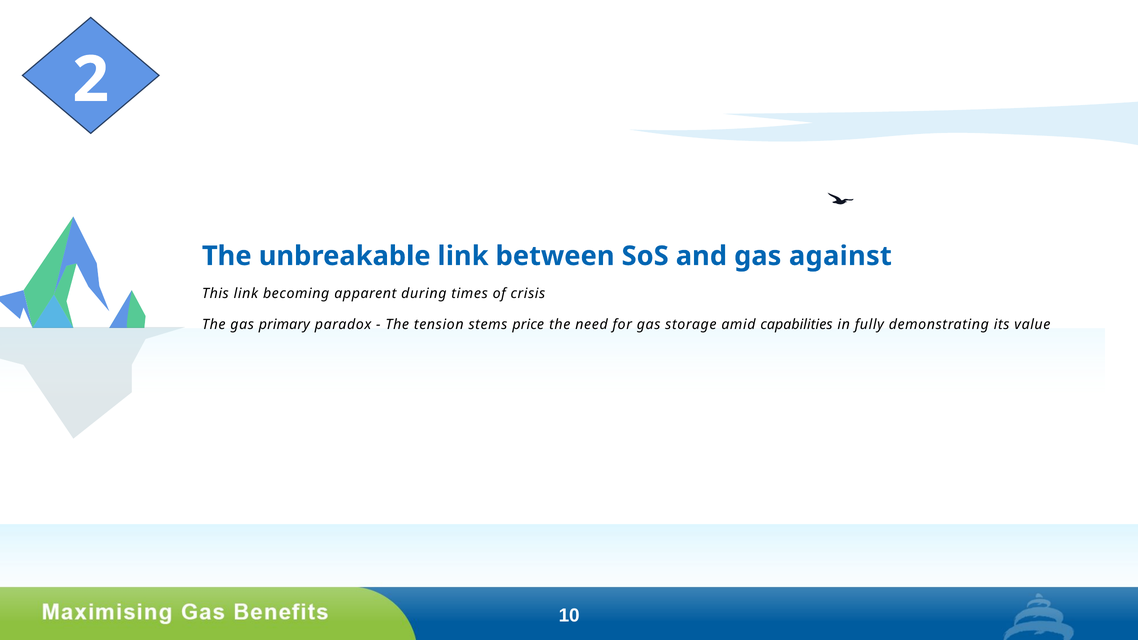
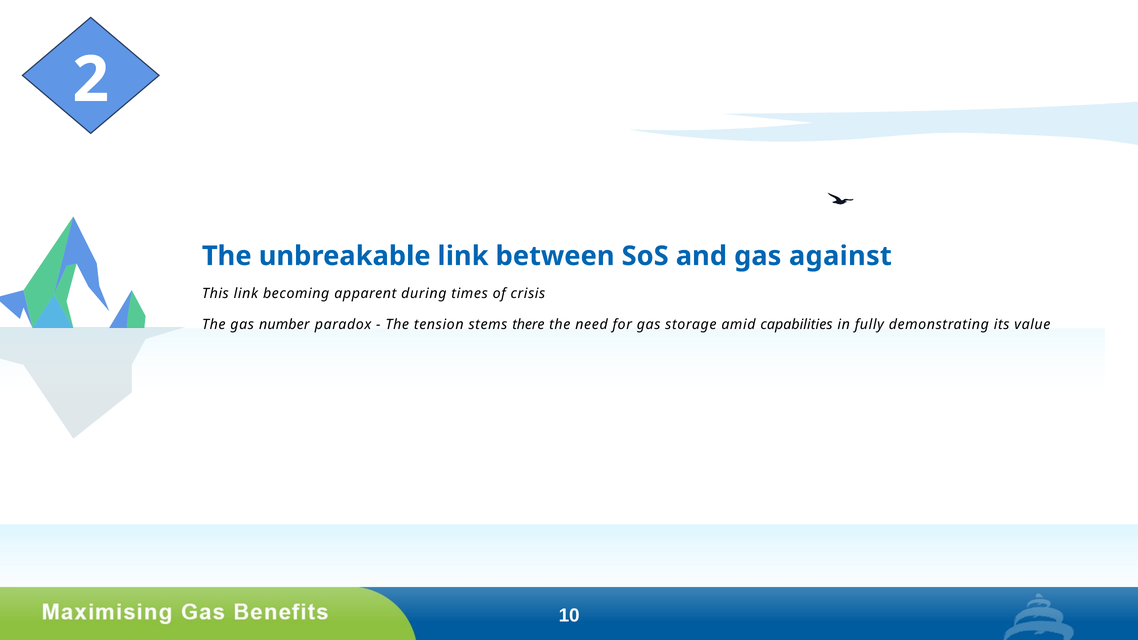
primary: primary -> number (284, 325)
price: price -> there (528, 325)
